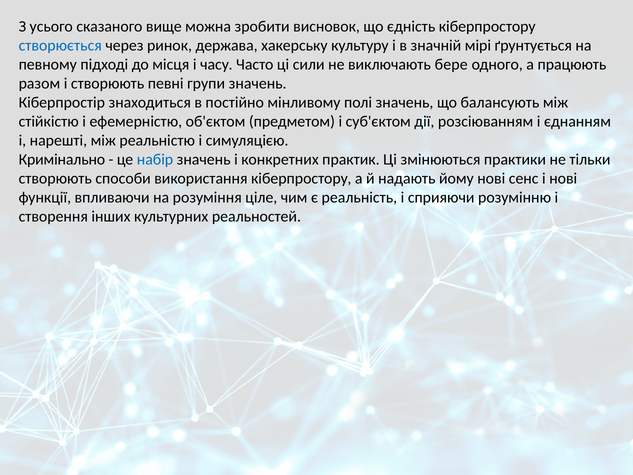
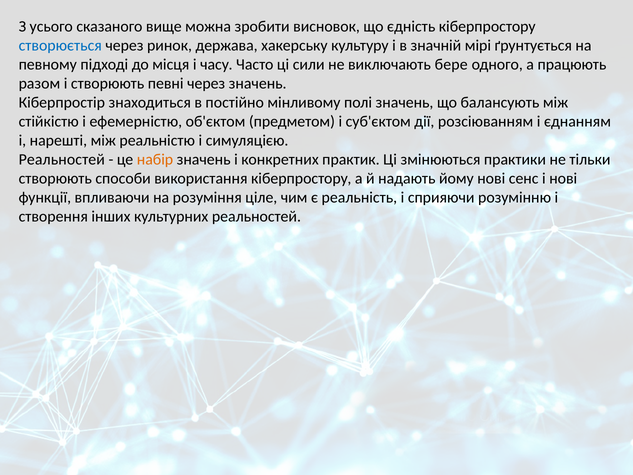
певні групи: групи -> через (206, 84)
Кримінально: Кримінально -> Реальностей (62, 160)
набір colour: blue -> orange (155, 160)
